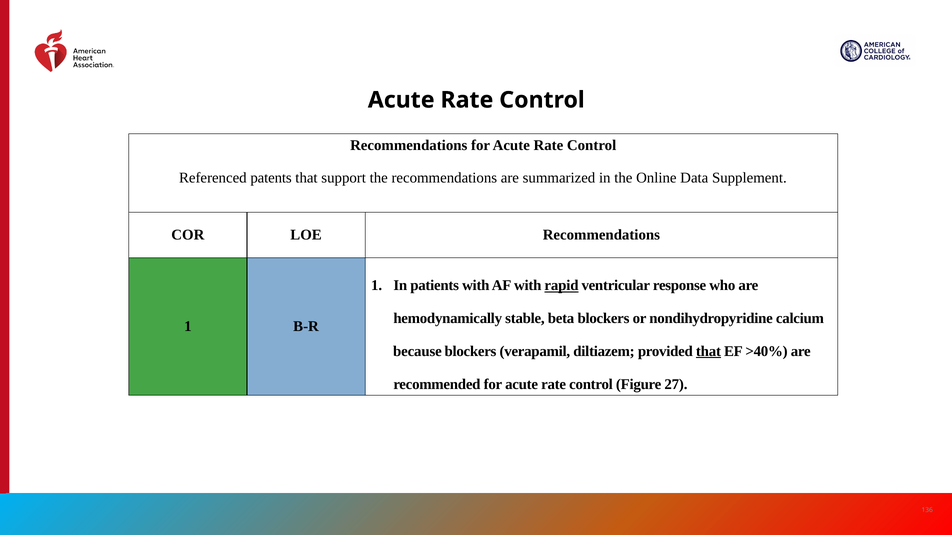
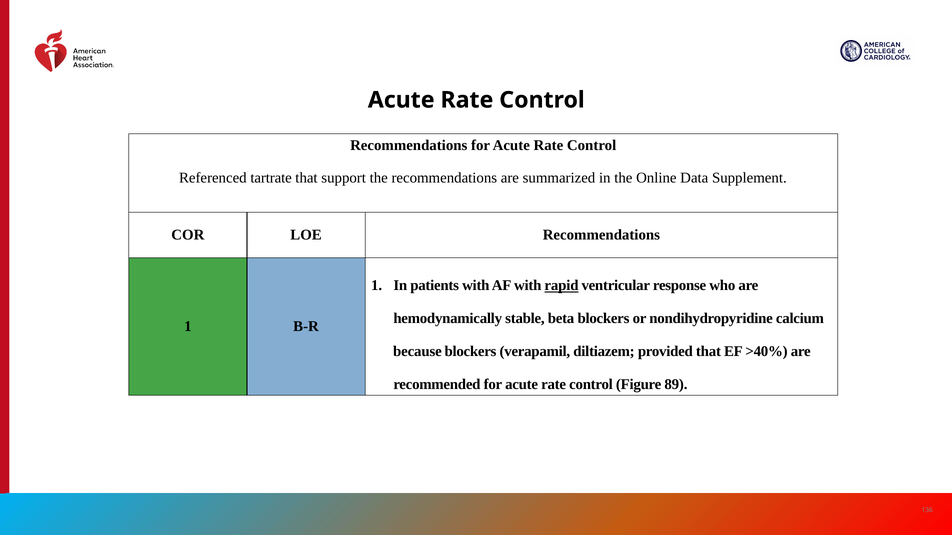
patents: patents -> tartrate (271, 178)
that underline: present -> none (708, 352)
27: 27 -> 89 (676, 384)
